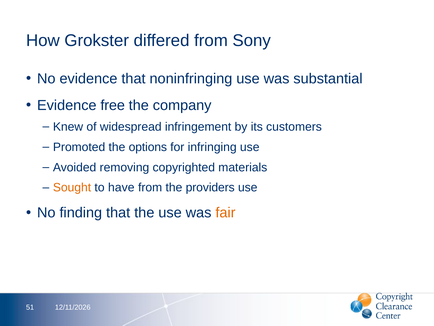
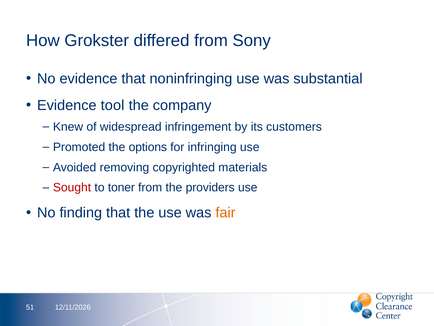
free: free -> tool (113, 105)
Sought colour: orange -> red (72, 187)
have: have -> toner (121, 187)
